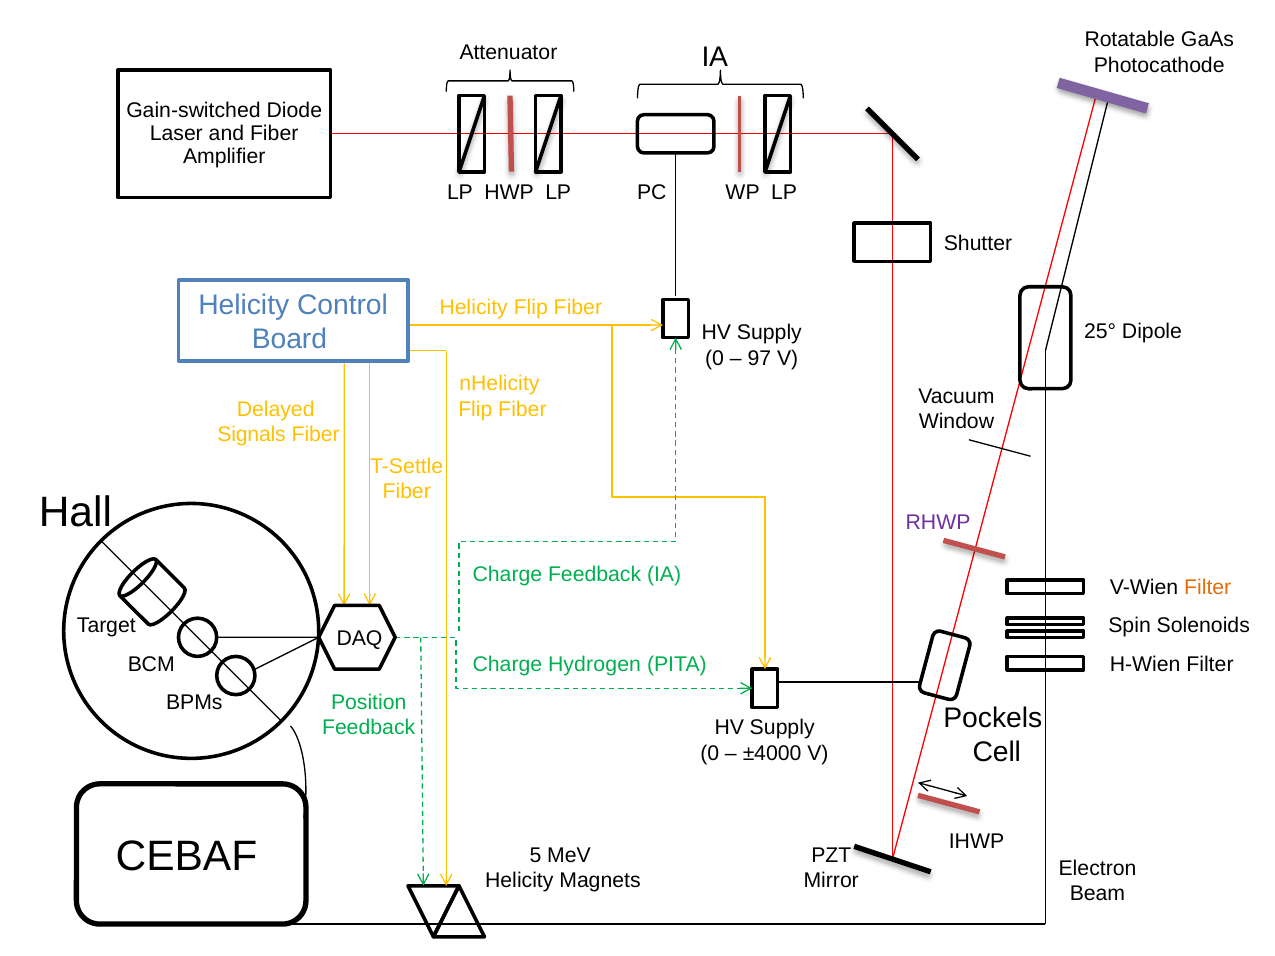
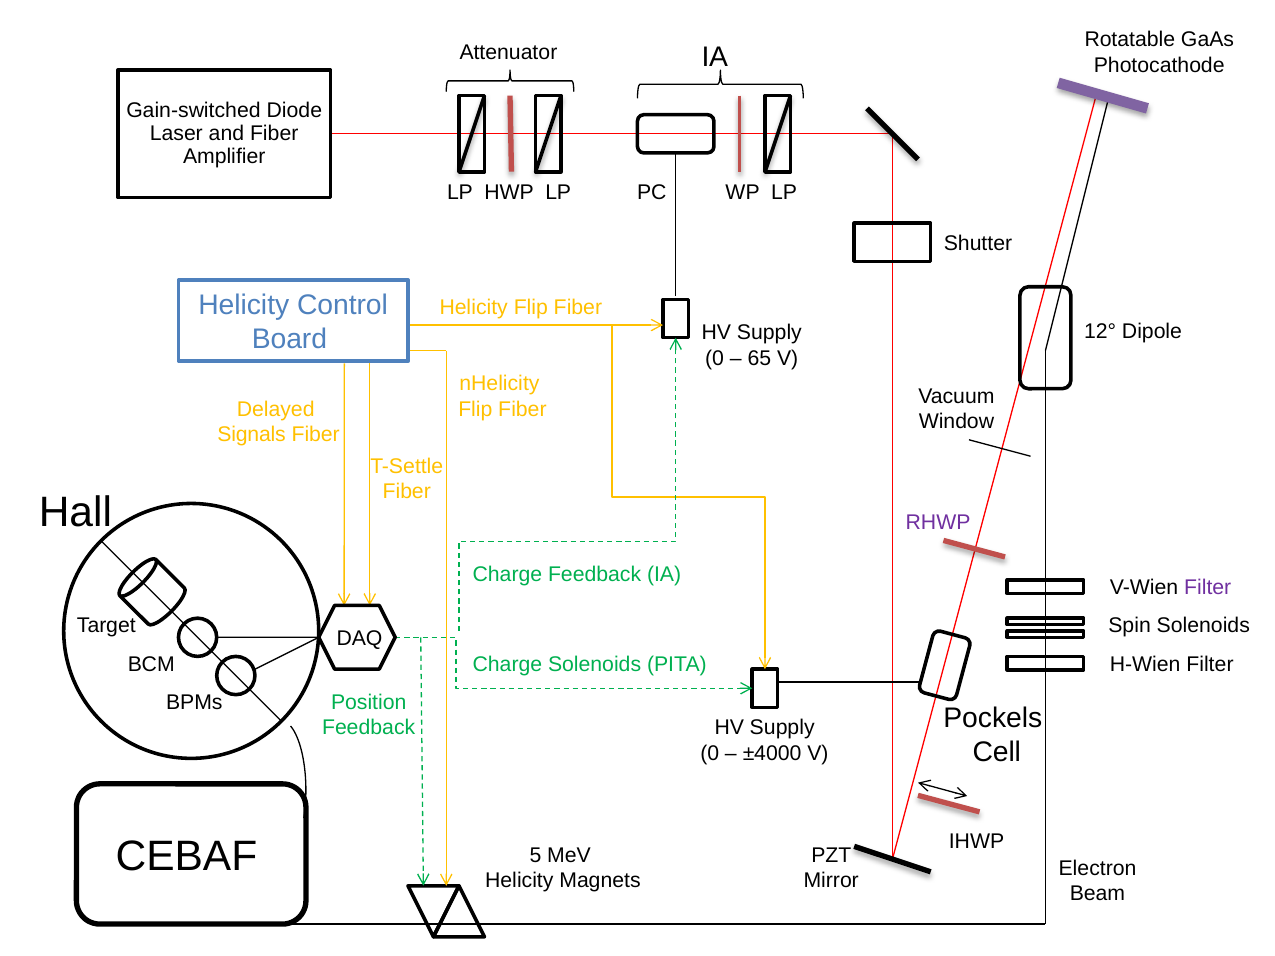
25°: 25° -> 12° (1100, 332)
97: 97 -> 65 (759, 358)
Filter colour: orange -> purple (1208, 588)
Charge Hydrogen: Hydrogen -> Solenoids (595, 664)
